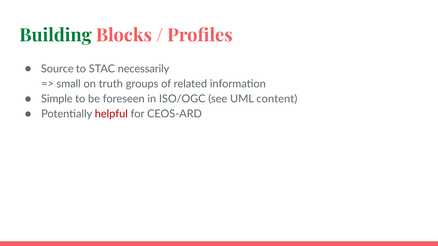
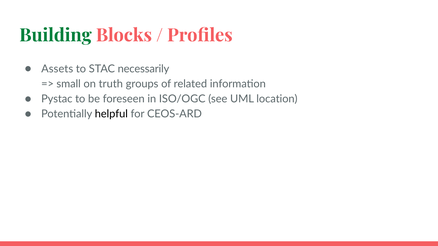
Source: Source -> Assets (57, 69)
Simple: Simple -> Pystac (57, 99)
content: content -> location (277, 99)
helpful colour: red -> black (111, 114)
